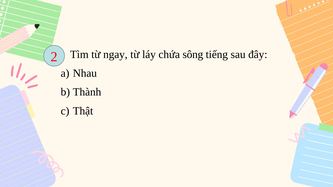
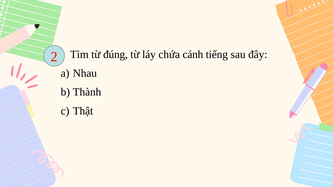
ngay: ngay -> đúng (115, 54)
sông: sông -> cánh (193, 54)
